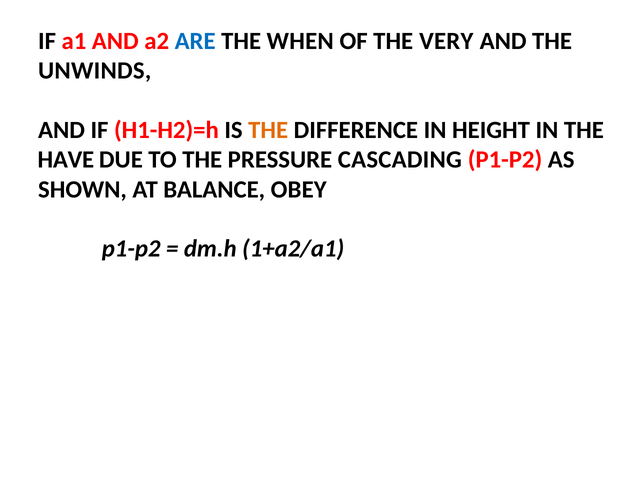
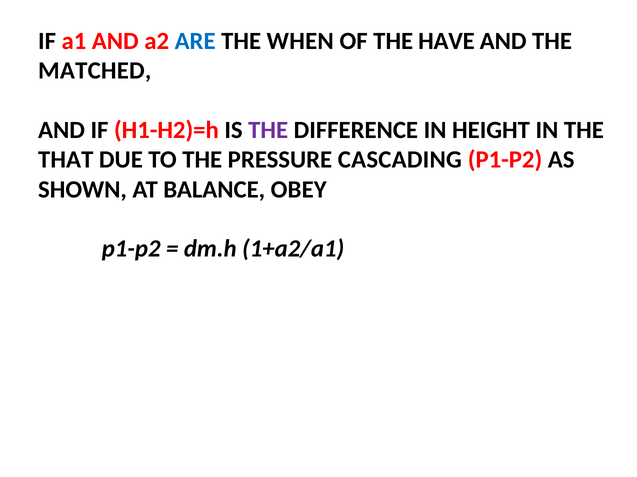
VERY: VERY -> HAVE (447, 41)
UNWINDS: UNWINDS -> MATCHED (95, 71)
THE colour: orange -> purple (268, 130)
HAVE: HAVE -> THAT (66, 160)
